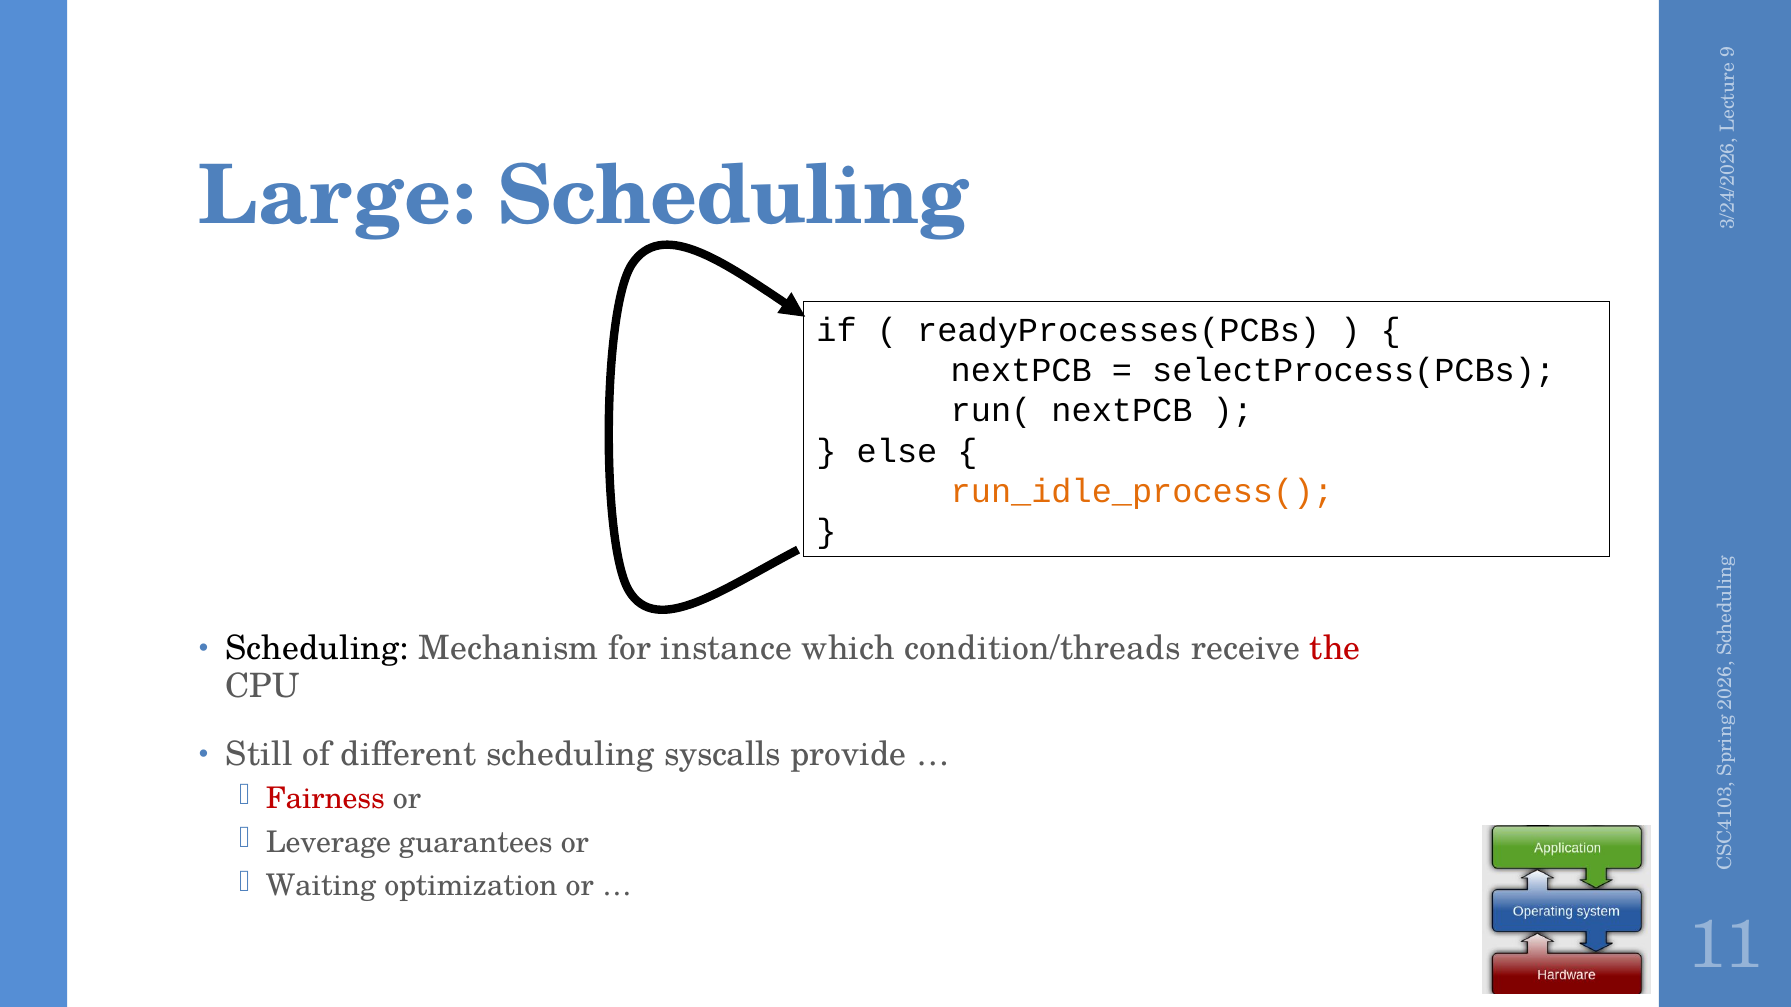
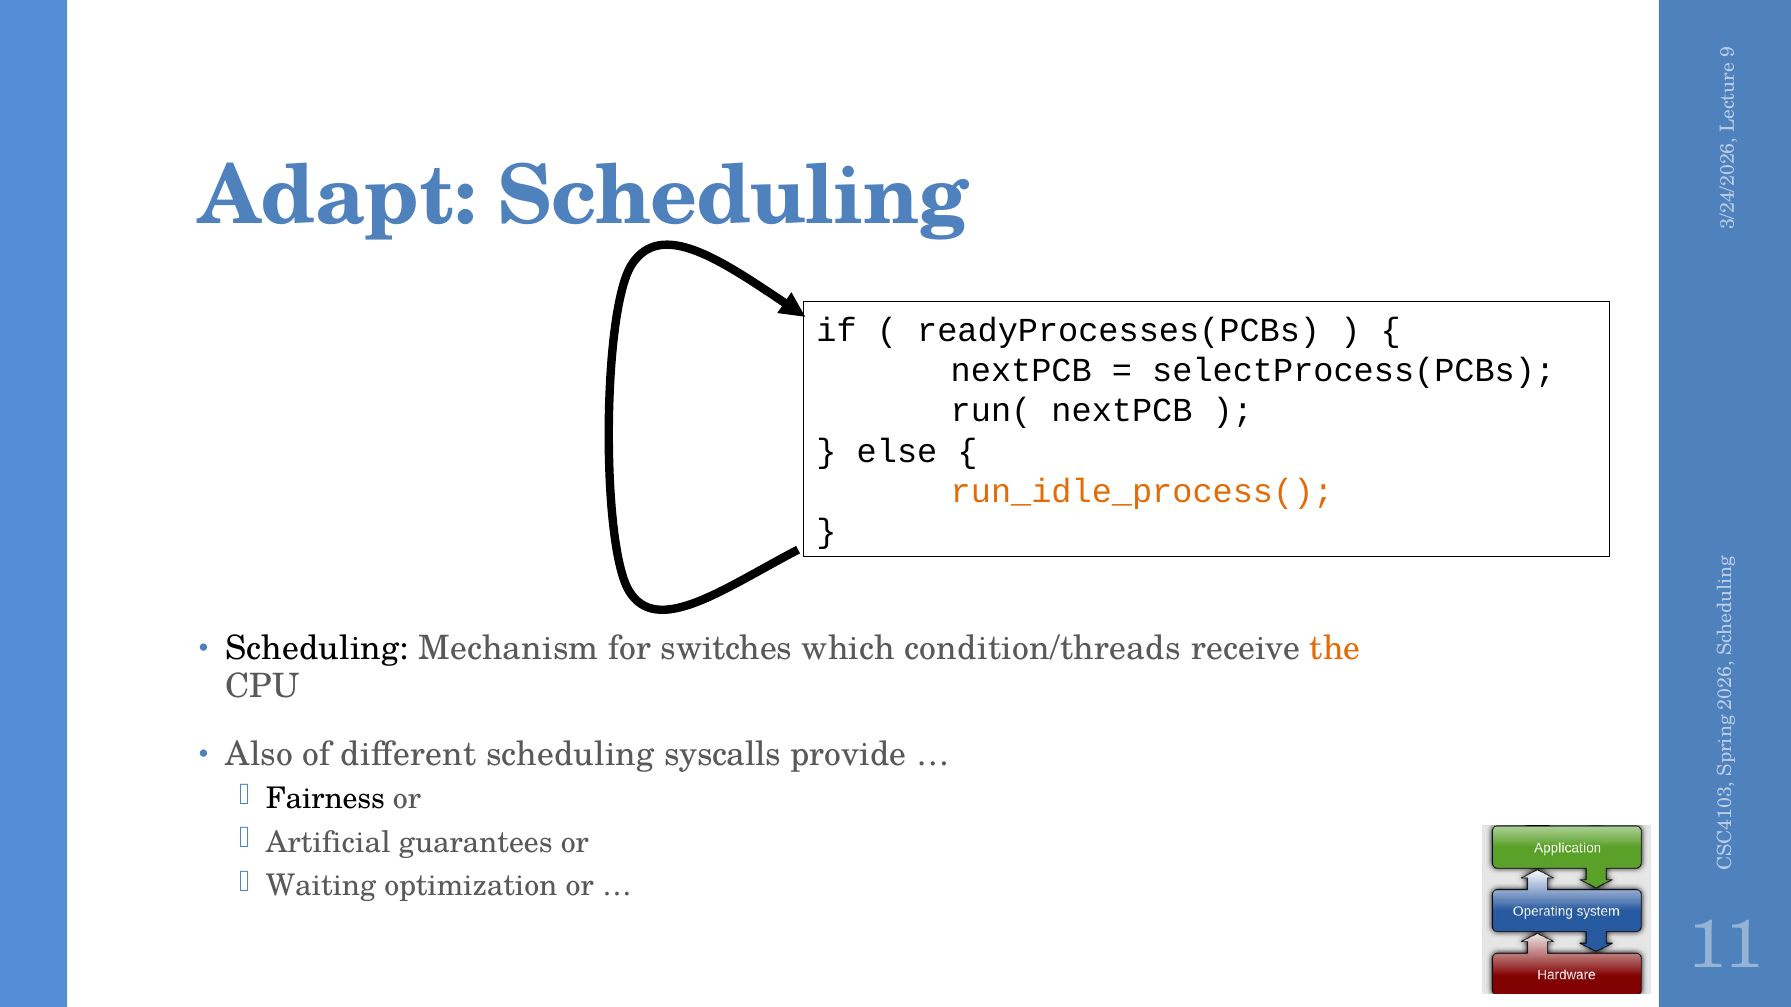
Large: Large -> Adapt (338, 197)
instance: instance -> switches (727, 649)
the colour: red -> orange (1335, 649)
Still: Still -> Also (259, 755)
Fairness colour: red -> black (325, 799)
Leverage: Leverage -> Artificial (328, 843)
